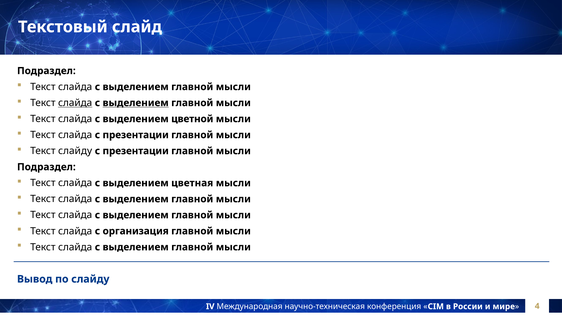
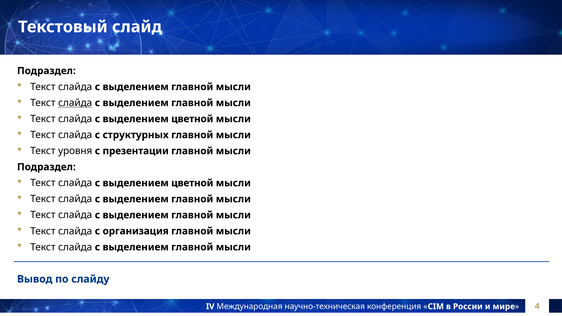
выделением underline: present -> none (136, 103)
слайда с презентации: презентации -> структурных (136, 135)
Текст слайду: слайду -> уровня (75, 151)
цветная: цветная -> цветной (192, 183)
